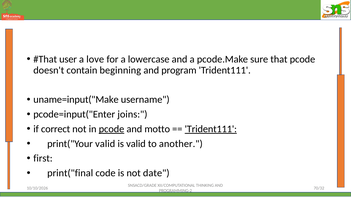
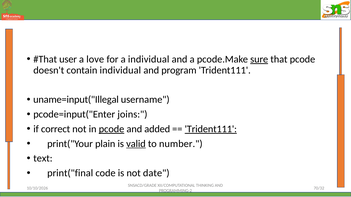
a lowercase: lowercase -> individual (149, 59)
sure underline: none -> present (259, 59)
contain beginning: beginning -> individual (120, 70)
uname=input("Make: uname=input("Make -> uname=input("Illegal (76, 100)
motto: motto -> added (157, 129)
print("Your valid: valid -> plain (105, 144)
valid underline: none -> present (136, 144)
another: another -> number (181, 144)
first: first -> text (43, 159)
